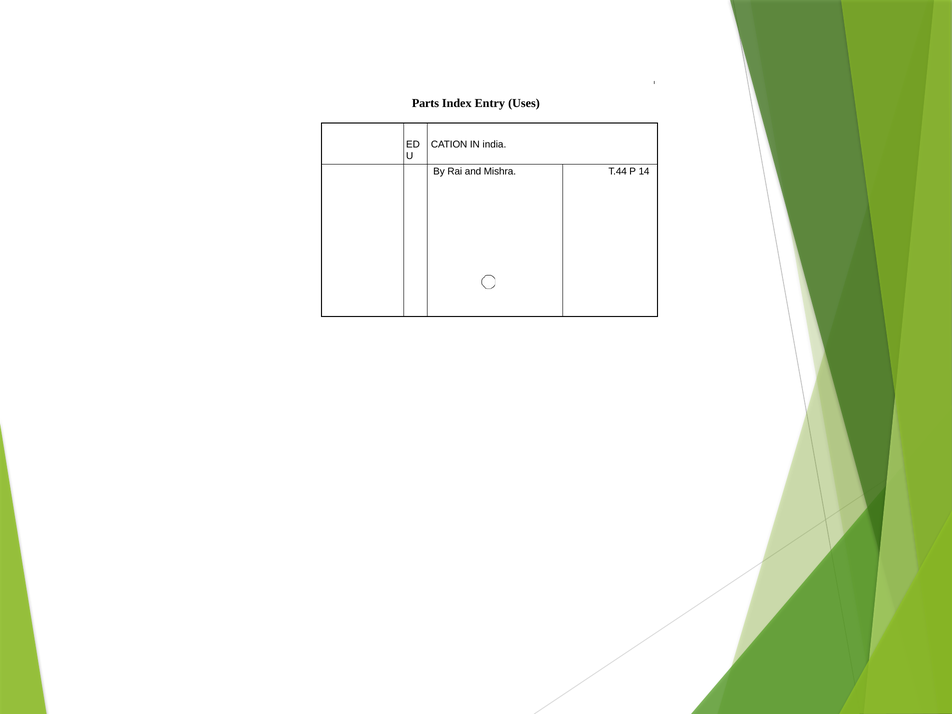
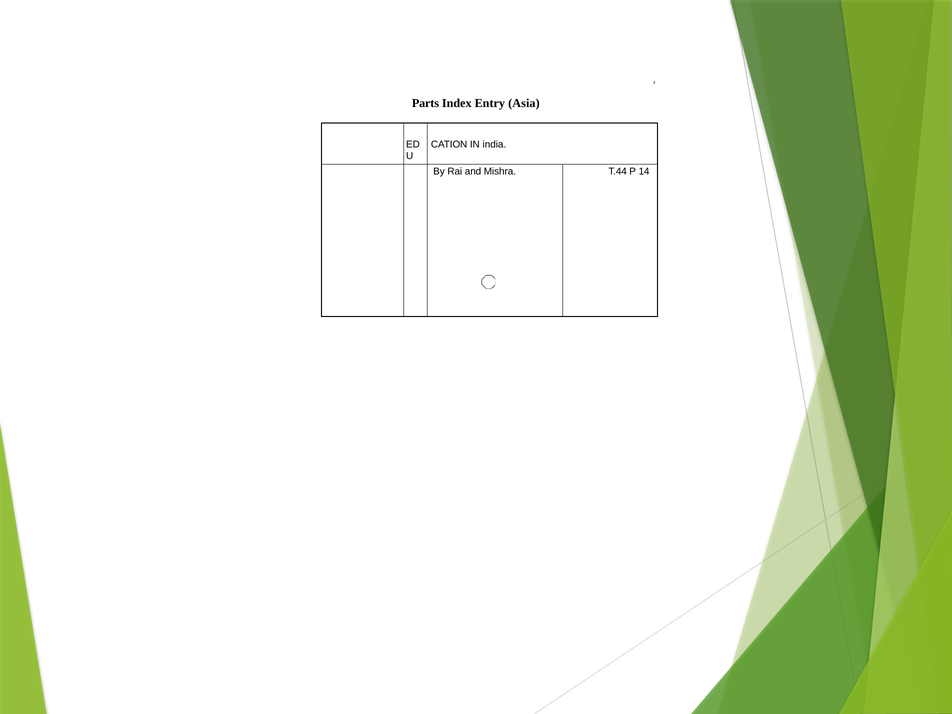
Uses: Uses -> Asia (524, 103)
